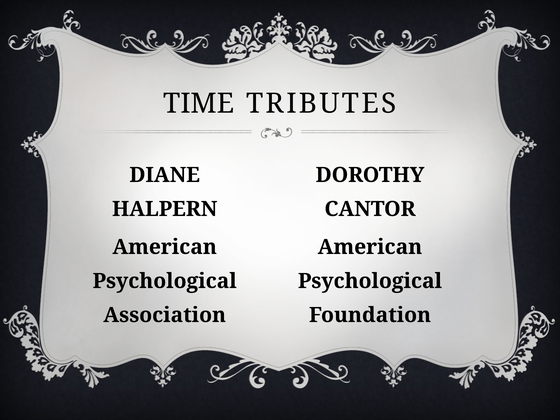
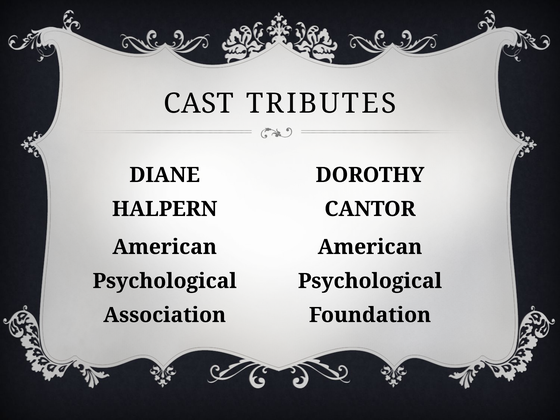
TIME: TIME -> CAST (199, 104)
